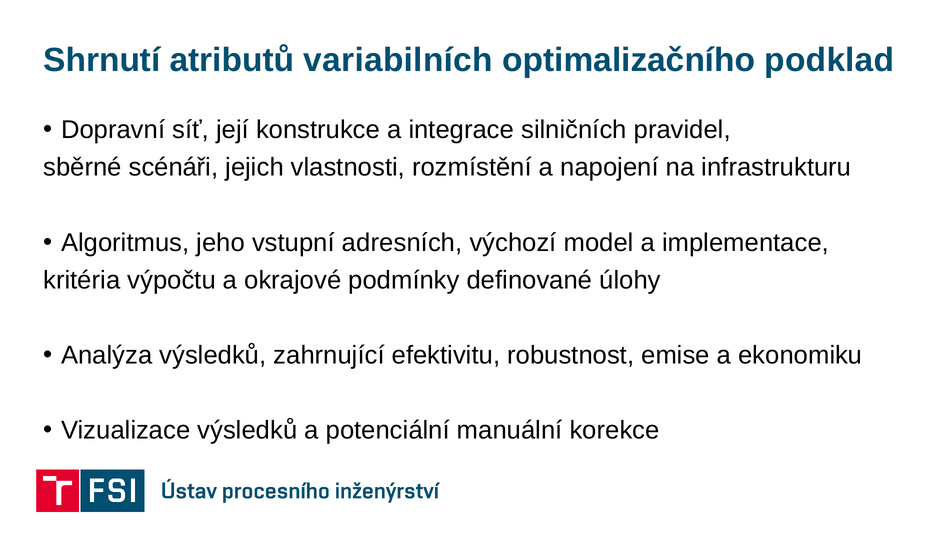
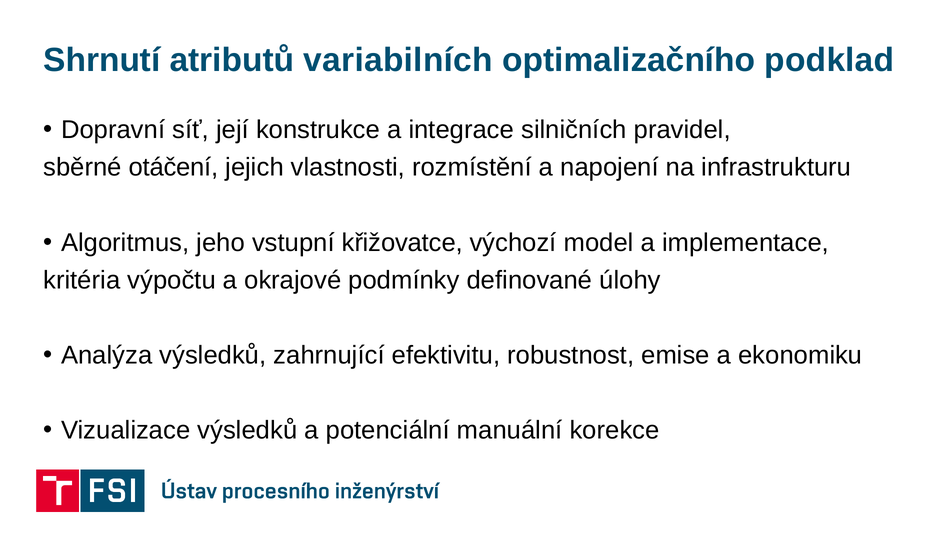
scénáři: scénáři -> otáčení (174, 167)
adresních: adresních -> křižovatce (402, 242)
